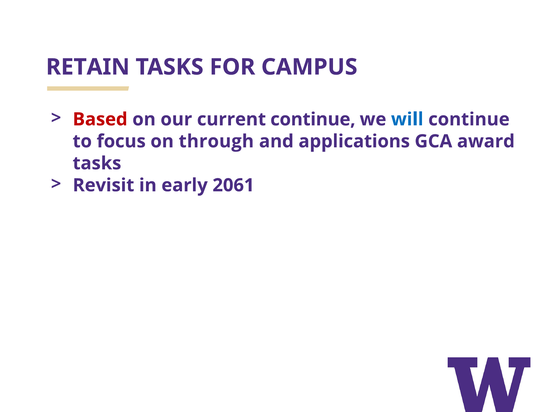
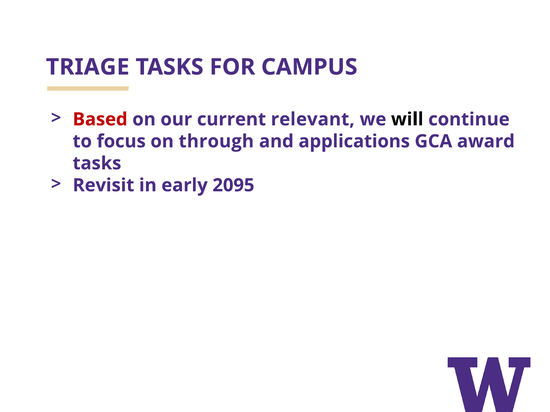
RETAIN: RETAIN -> TRIAGE (88, 67)
current continue: continue -> relevant (313, 119)
will colour: blue -> black (407, 119)
2061: 2061 -> 2095 (233, 185)
